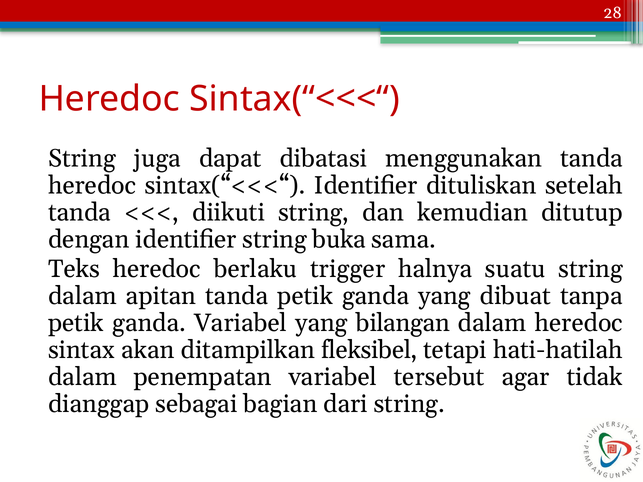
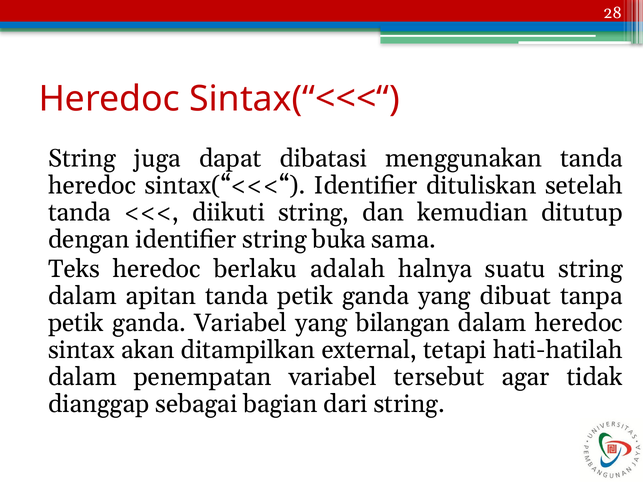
trigger: trigger -> adalah (348, 269)
fleksibel: fleksibel -> external (369, 350)
